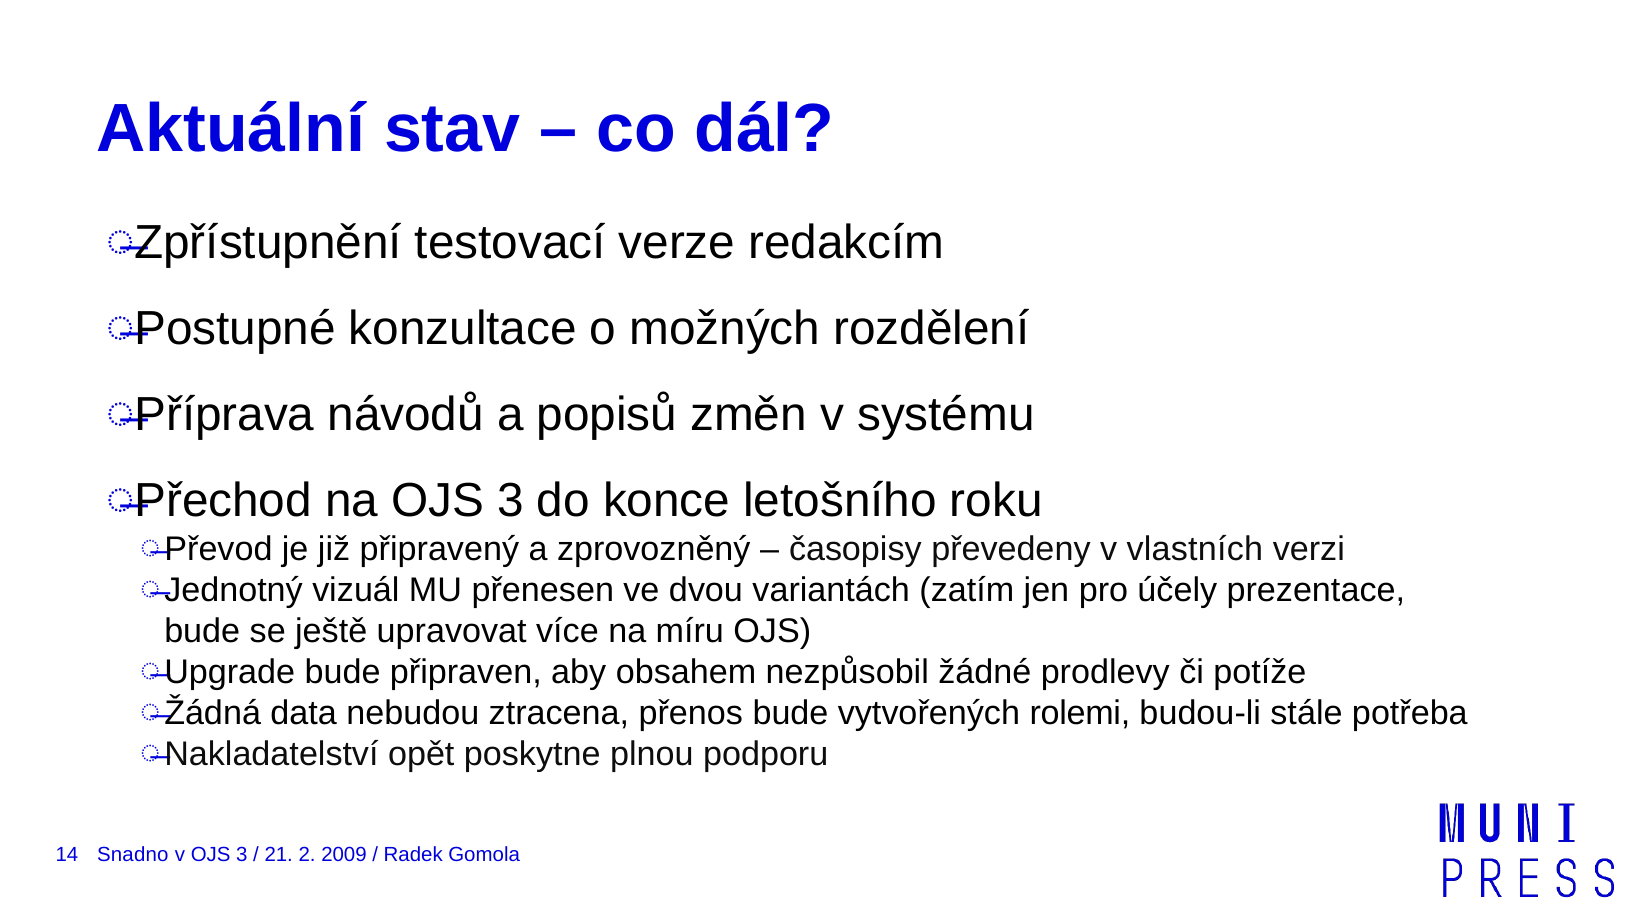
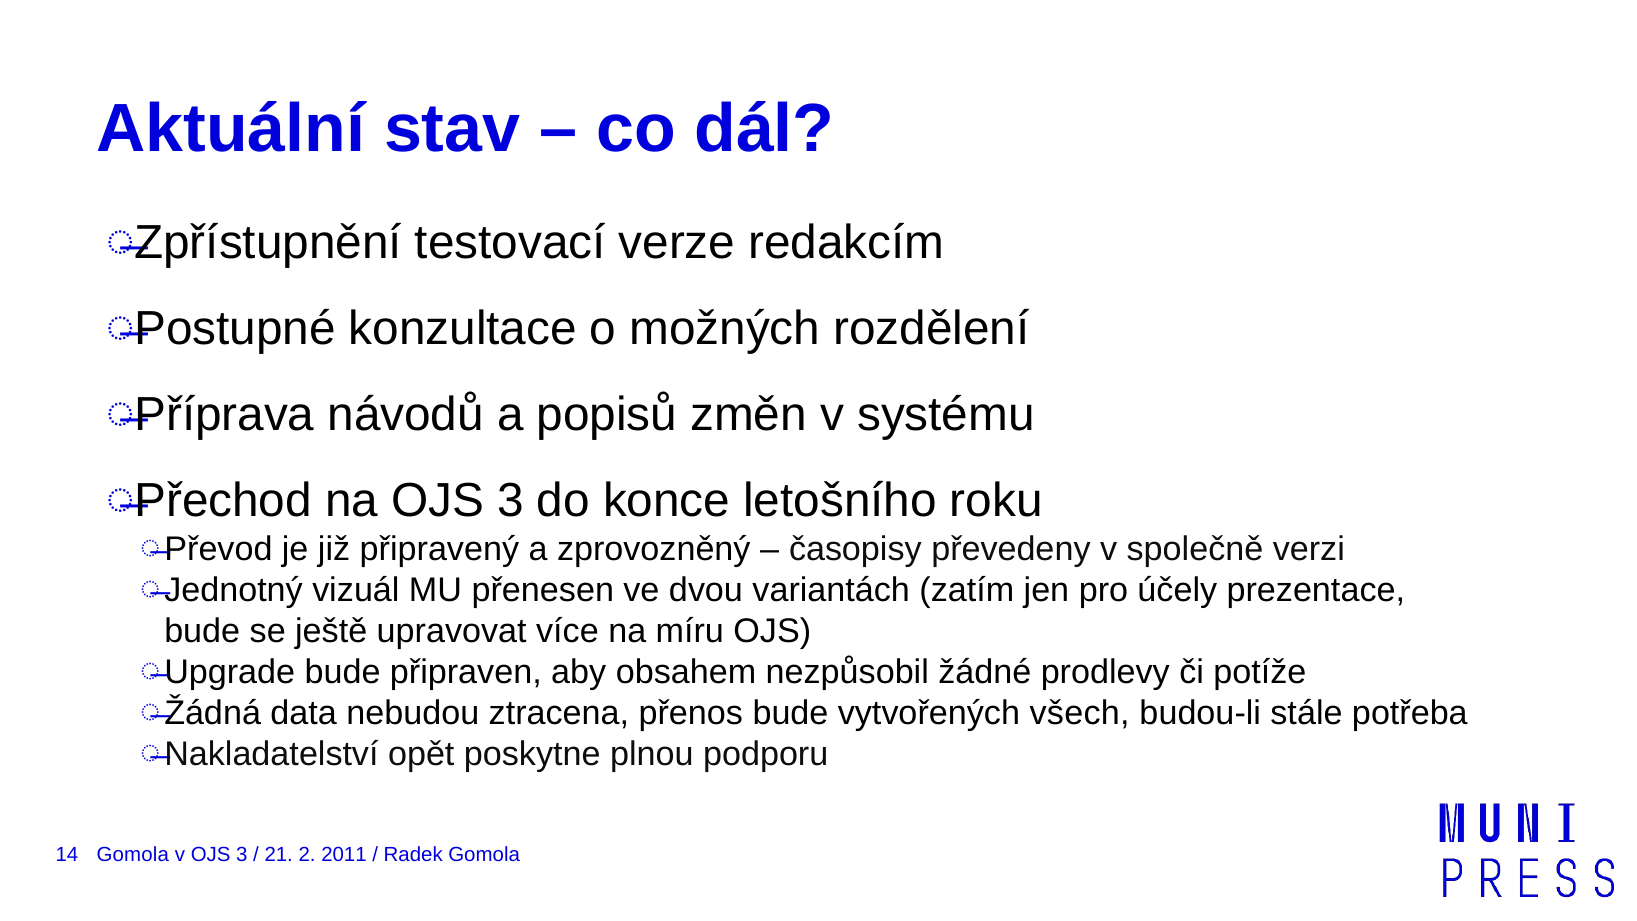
vlastních: vlastních -> společně (1195, 549)
rolemi: rolemi -> všech (1080, 713)
Snadno: Snadno -> Gomola (133, 855)
2009: 2009 -> 2011 (344, 855)
